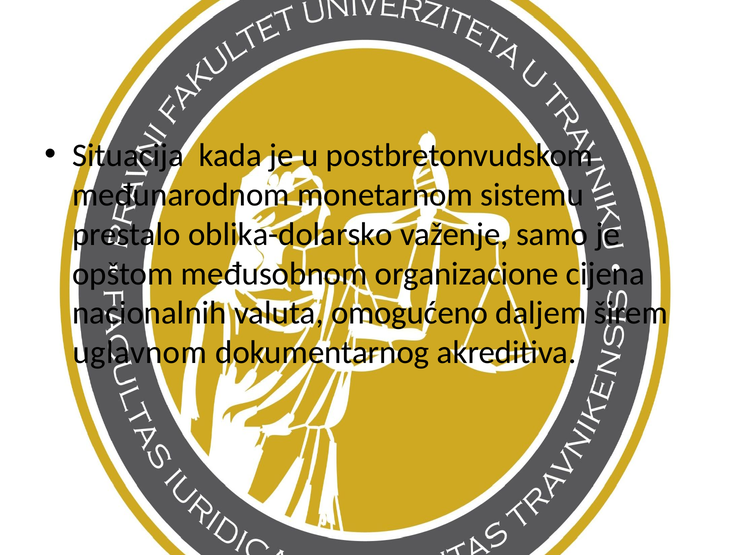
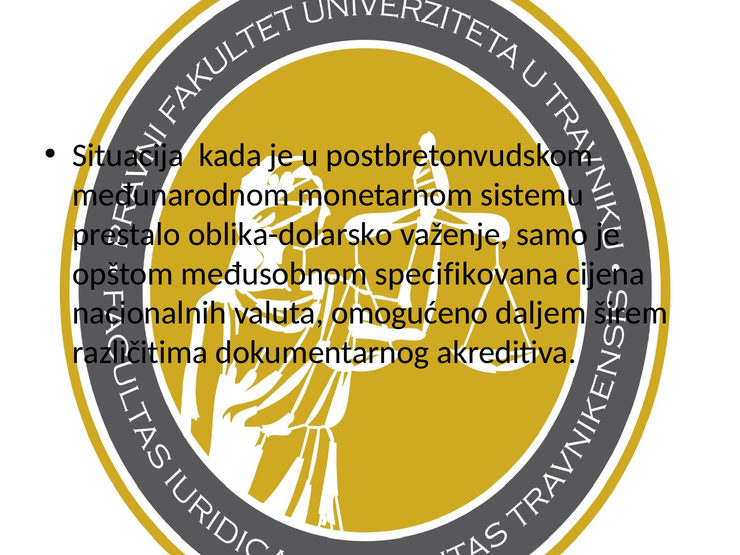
organizacione: organizacione -> specifikovana (467, 274)
uglavnom: uglavnom -> različitima (140, 353)
